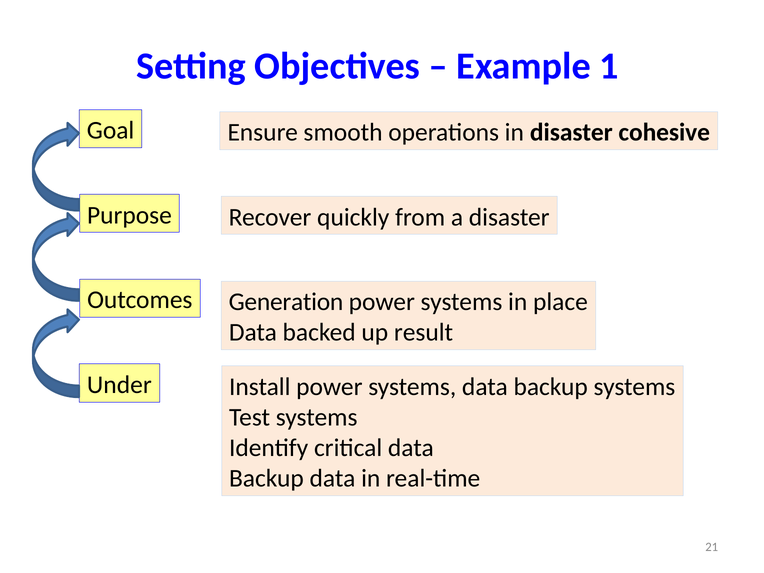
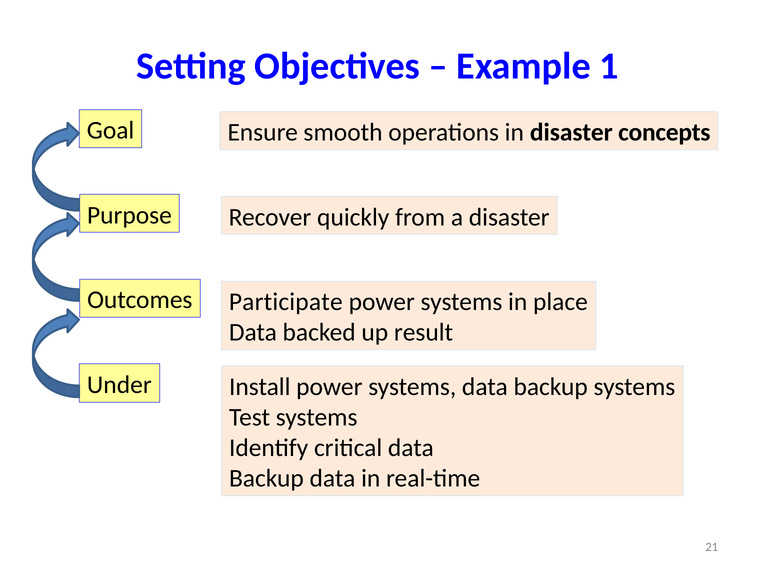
cohesive: cohesive -> concepts (664, 132)
Generation: Generation -> Participate (286, 302)
